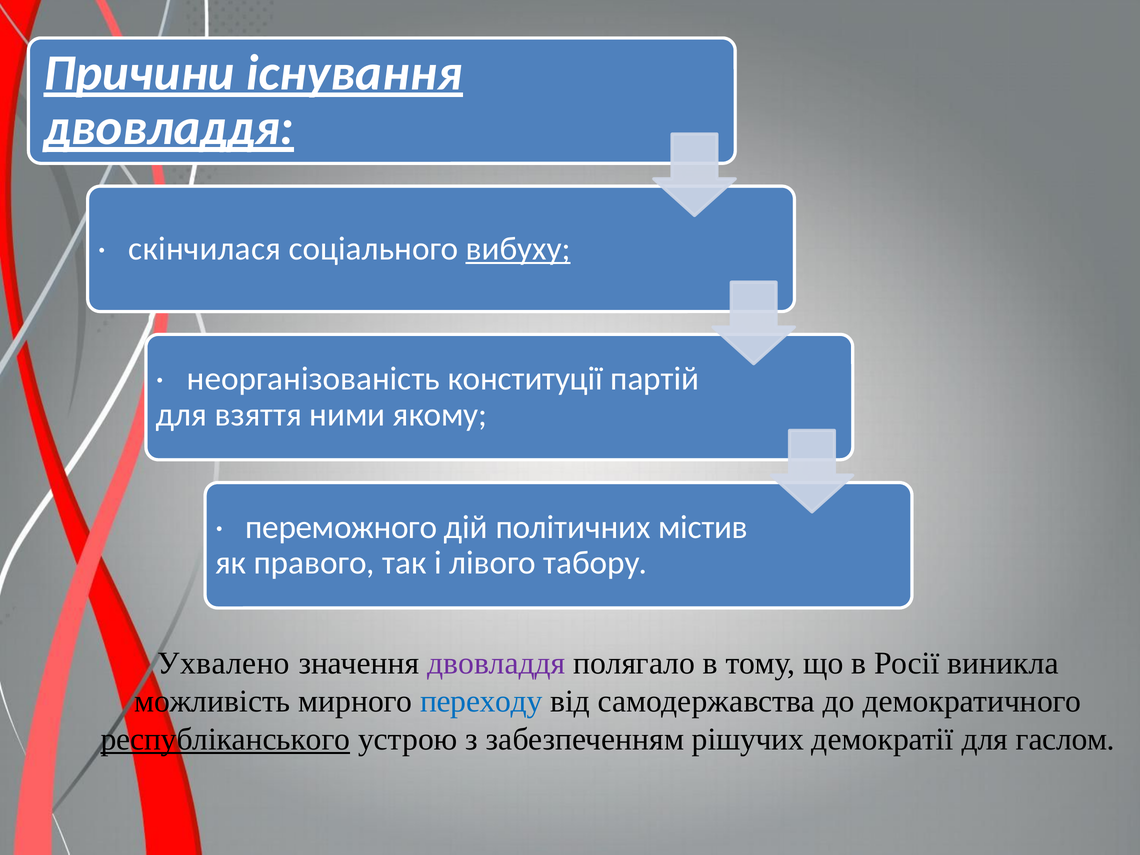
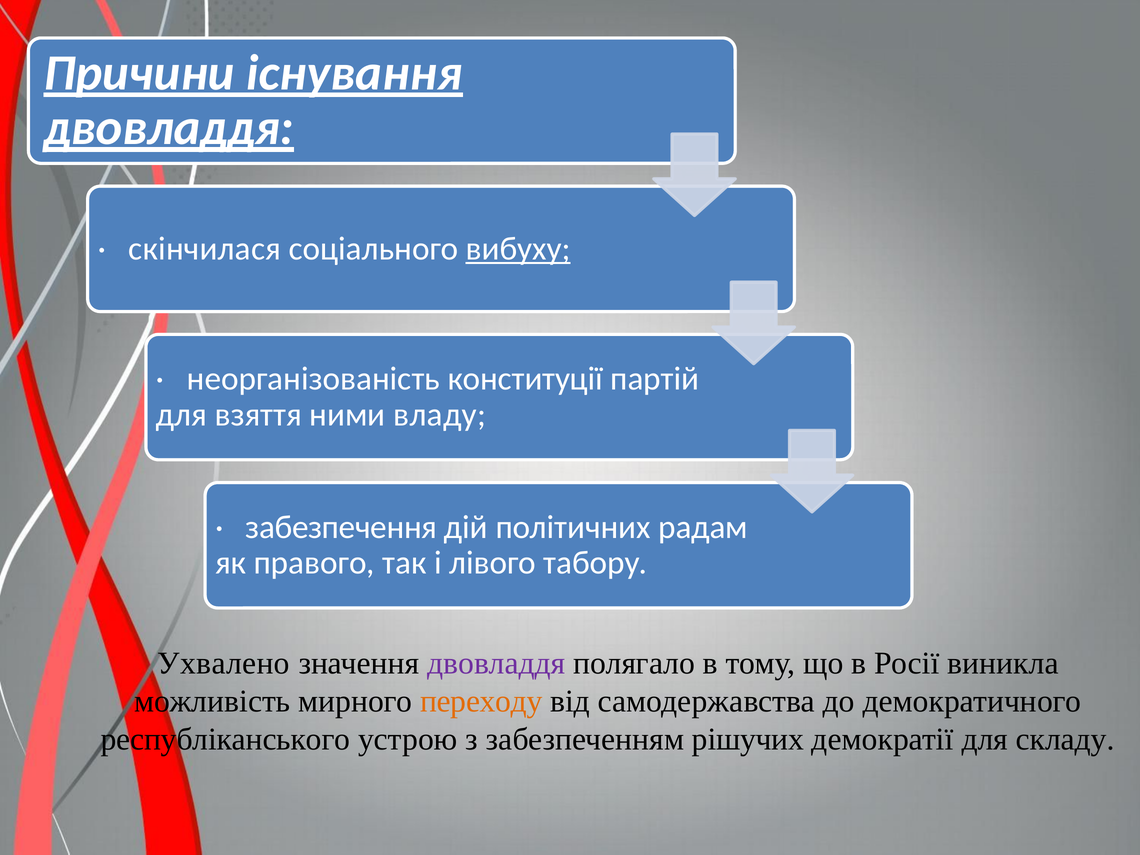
якому: якому -> владу (440, 415)
переможного: переможного -> забезпечення (341, 527)
містив: містив -> радам (703, 527)
переходу colour: blue -> orange (481, 701)
республіканського underline: present -> none (225, 739)
гаслом: гаслом -> складу (1065, 739)
